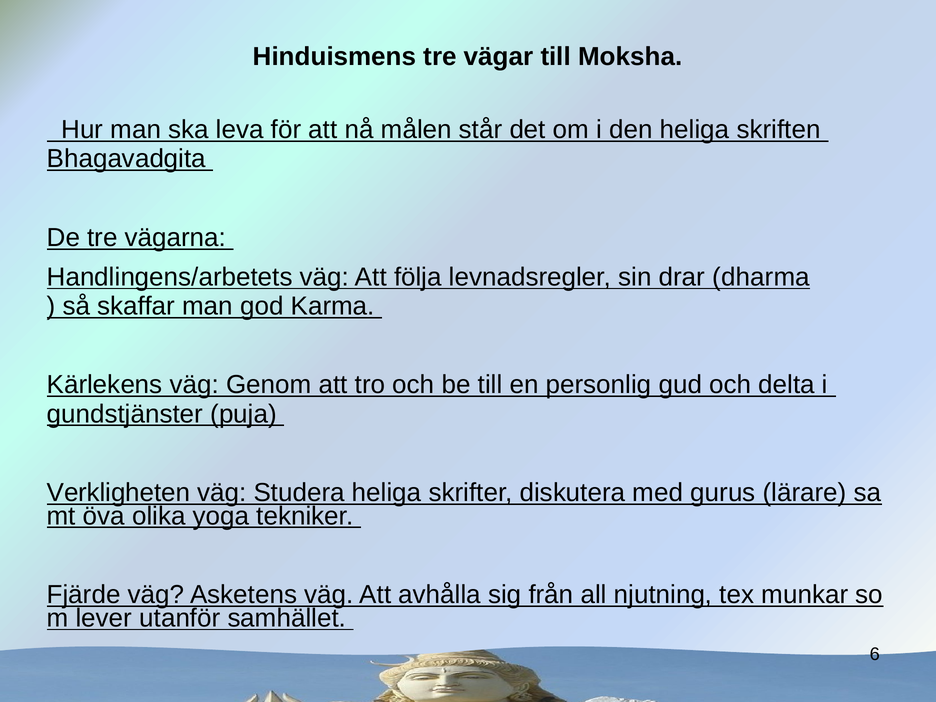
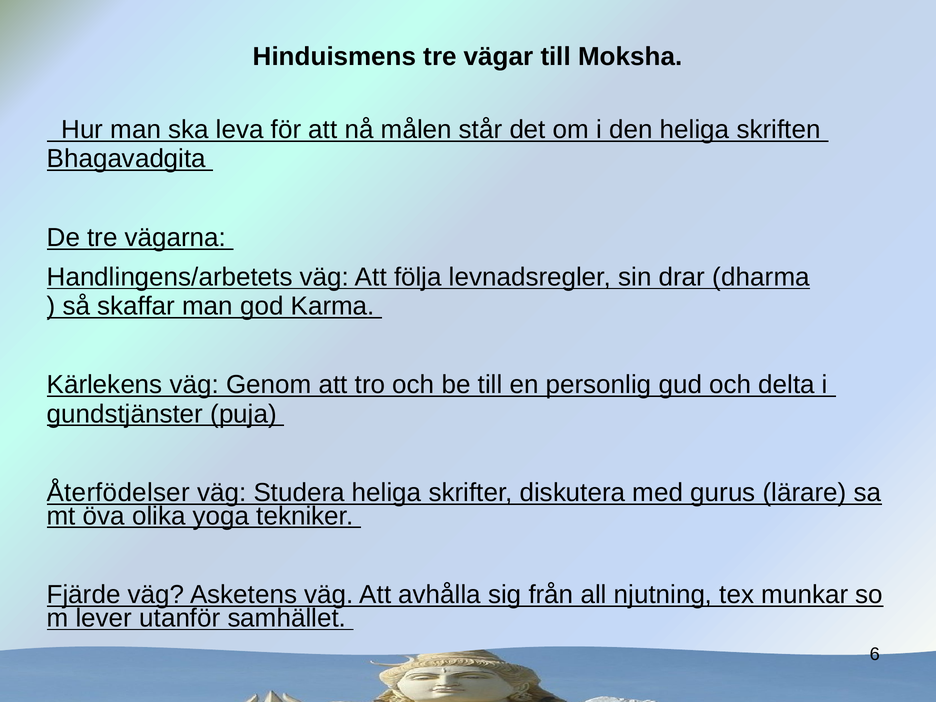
Verkligheten: Verkligheten -> Återfödelser (118, 493)
